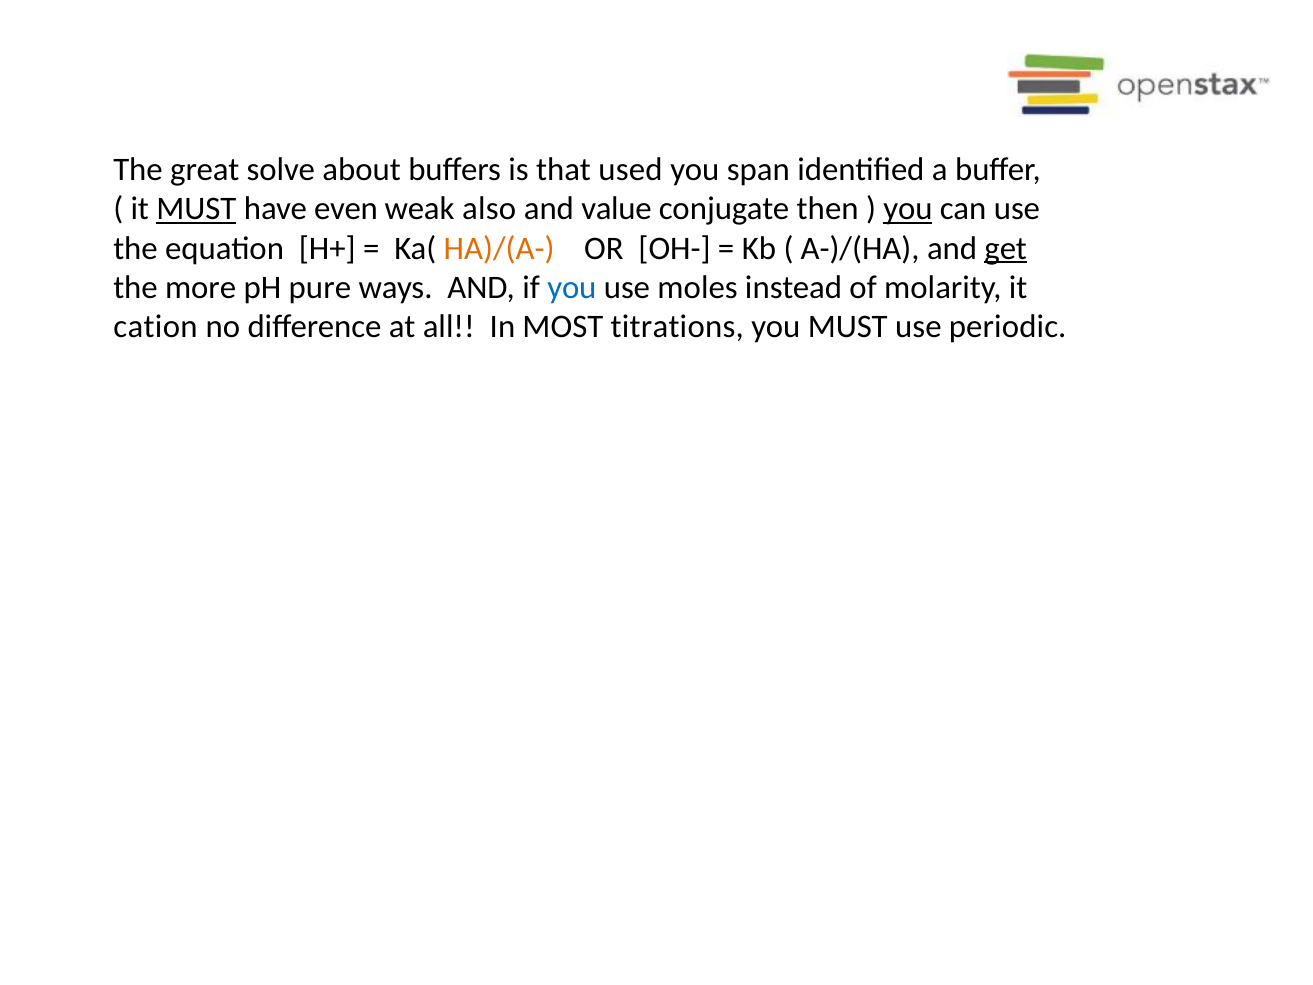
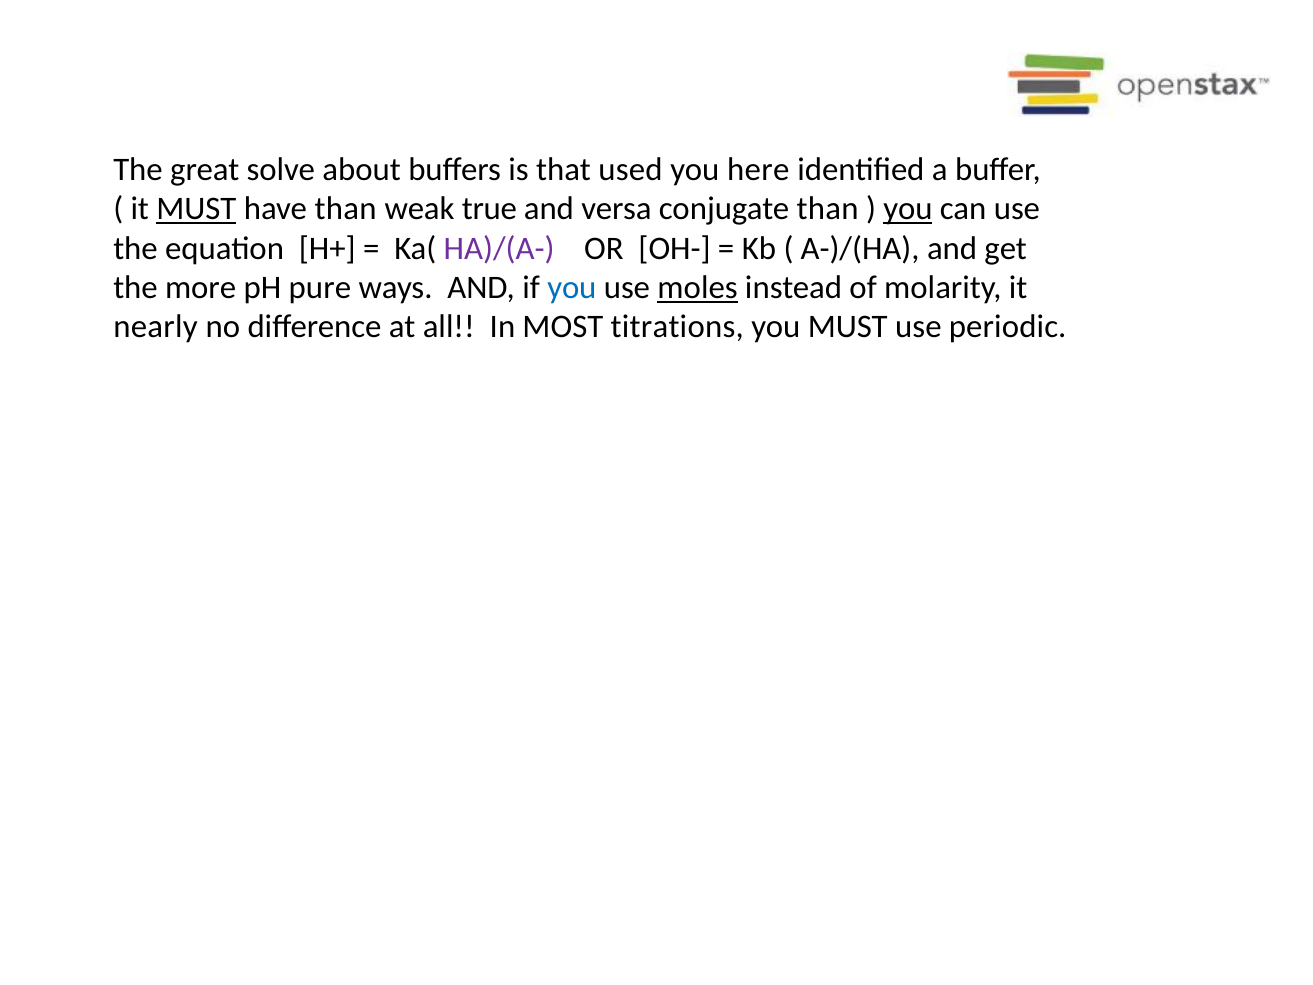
span: span -> here (758, 169)
have even: even -> than (346, 209)
also: also -> true (489, 209)
value: value -> versa (616, 209)
conjugate then: then -> than (828, 209)
HA)/(A- colour: orange -> purple (499, 248)
get underline: present -> none (1006, 248)
moles underline: none -> present (698, 288)
cation: cation -> nearly (156, 327)
